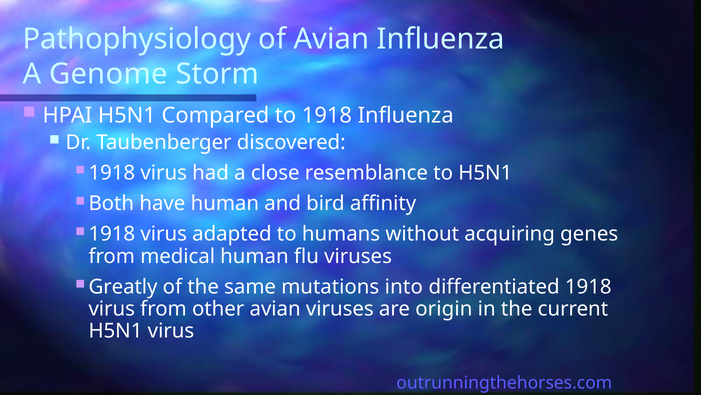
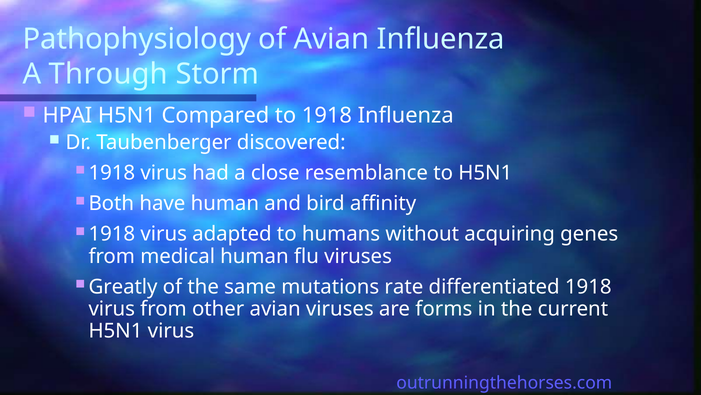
Genome: Genome -> Through (108, 74)
into: into -> rate (404, 286)
origin: origin -> forms (444, 309)
